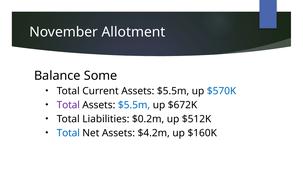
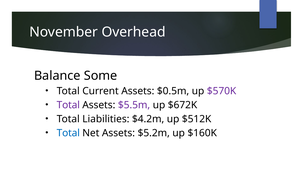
Allotment: Allotment -> Overhead (134, 32)
Current Assets $5.5m: $5.5m -> $0.5m (173, 91)
$570K colour: blue -> purple (222, 91)
$5.5m colour: blue -> purple (134, 105)
$0.2m: $0.2m -> $4.2m (148, 119)
$4.2m: $4.2m -> $5.2m (154, 133)
